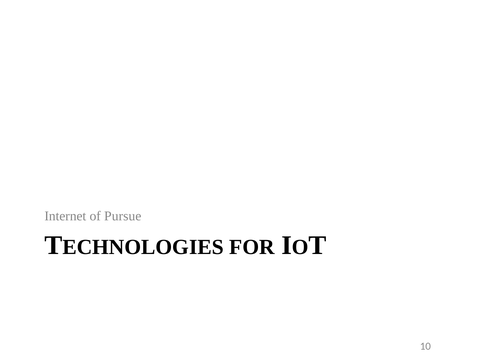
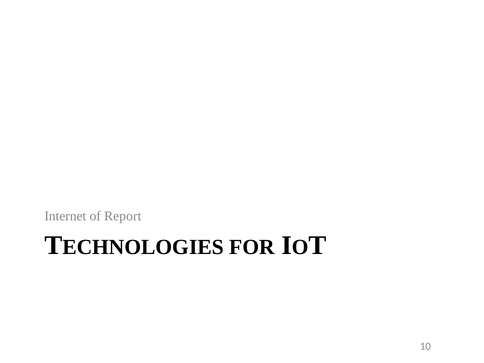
Pursue: Pursue -> Report (123, 216)
